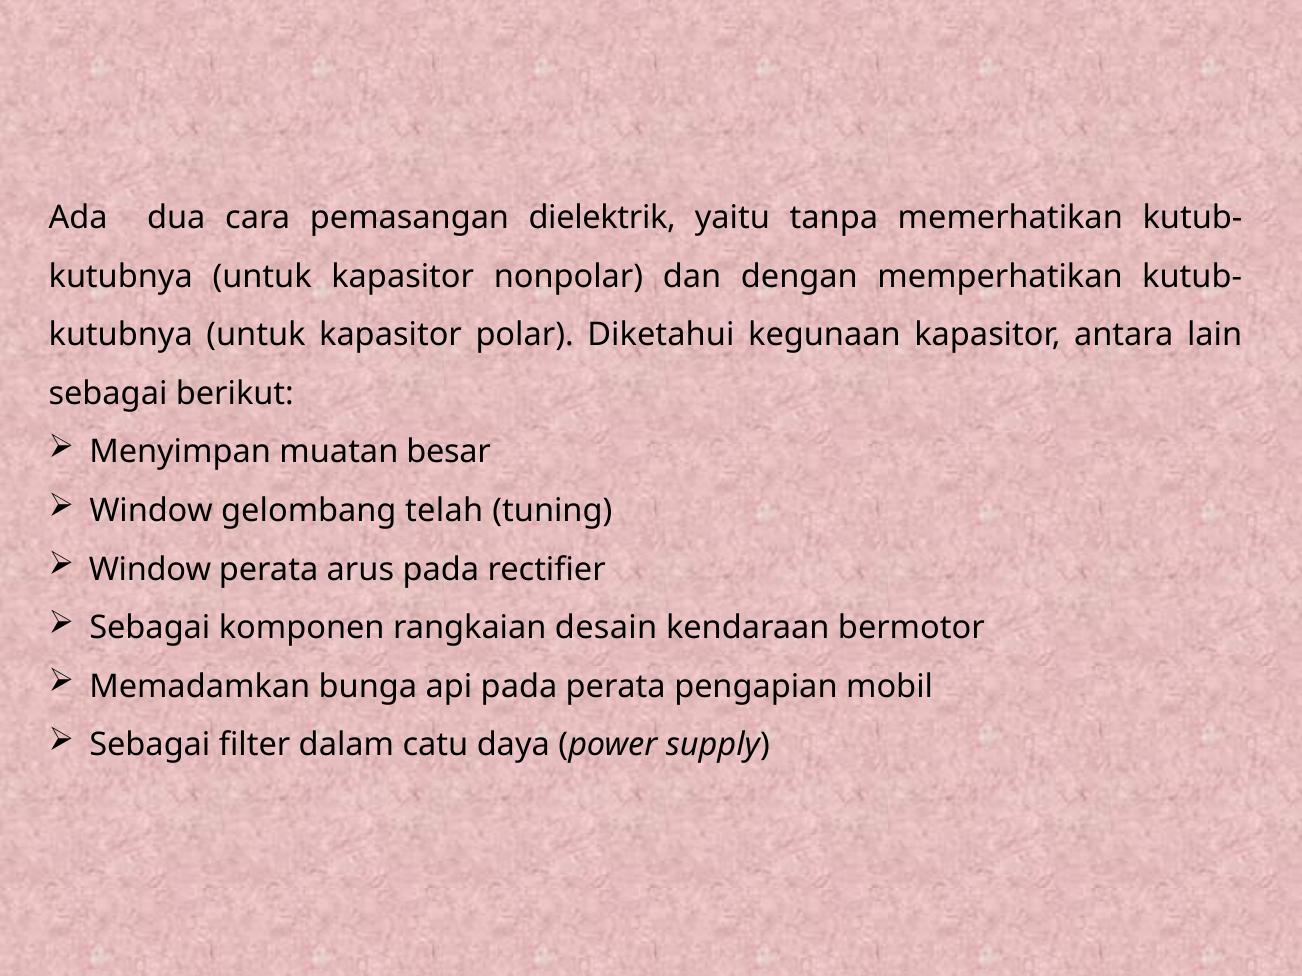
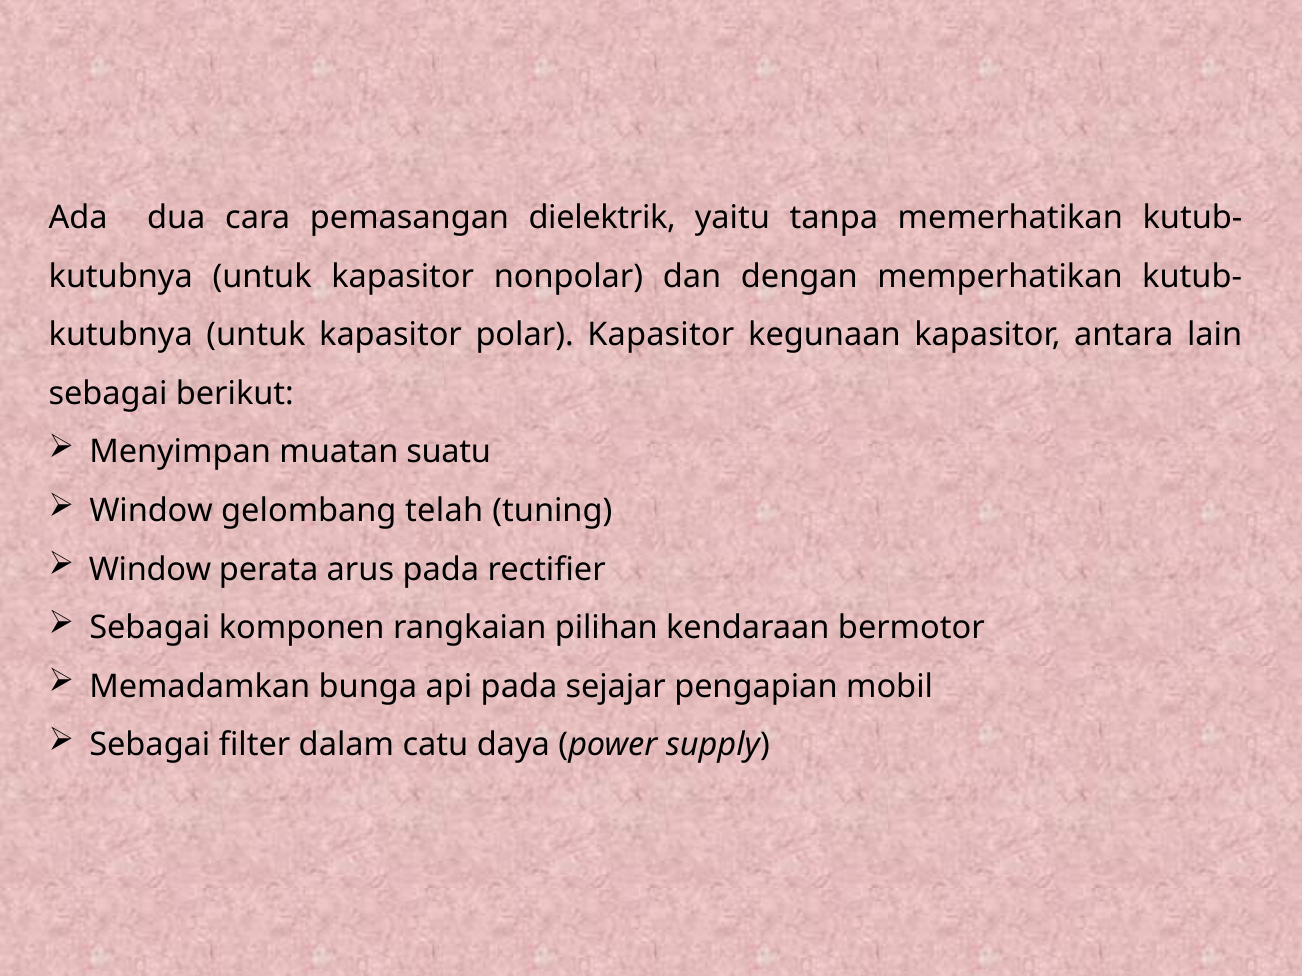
polar Diketahui: Diketahui -> Kapasitor (661, 335)
besar: besar -> suatu (449, 452)
desain: desain -> pilihan (606, 628)
pada perata: perata -> sejajar (616, 687)
